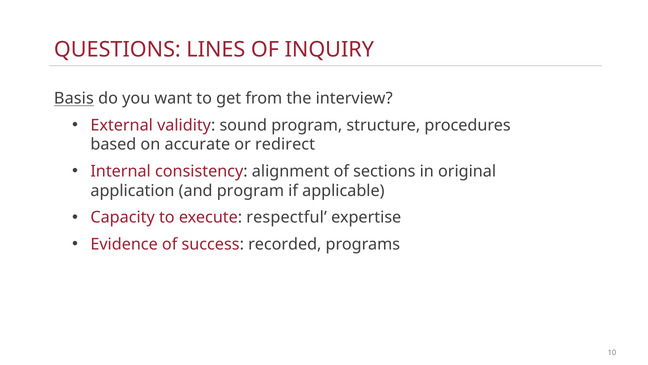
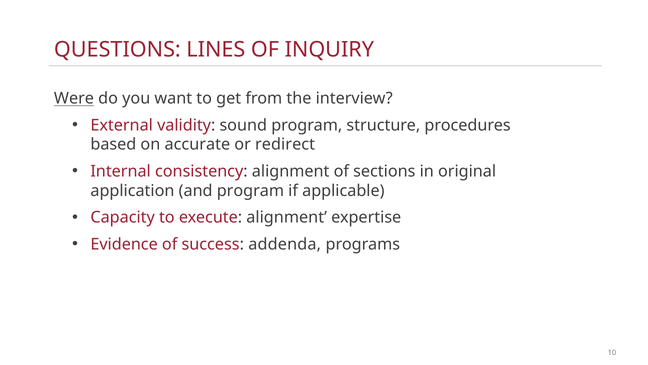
Basis: Basis -> Were (74, 98)
execute respectful: respectful -> alignment (287, 217)
recorded: recorded -> addenda (285, 244)
